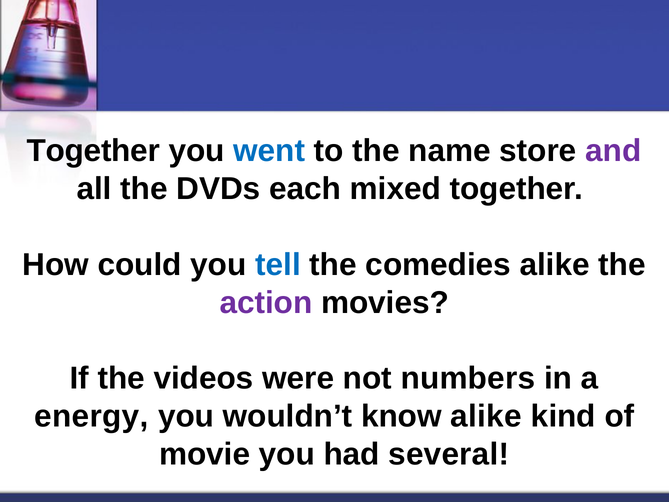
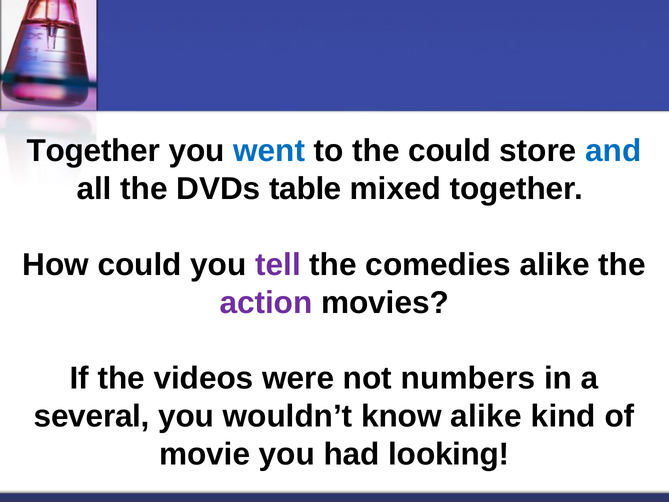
the name: name -> could (450, 151)
and colour: purple -> blue (613, 151)
each: each -> table (305, 189)
tell colour: blue -> purple (278, 265)
energy: energy -> several (92, 416)
several: several -> looking (449, 454)
